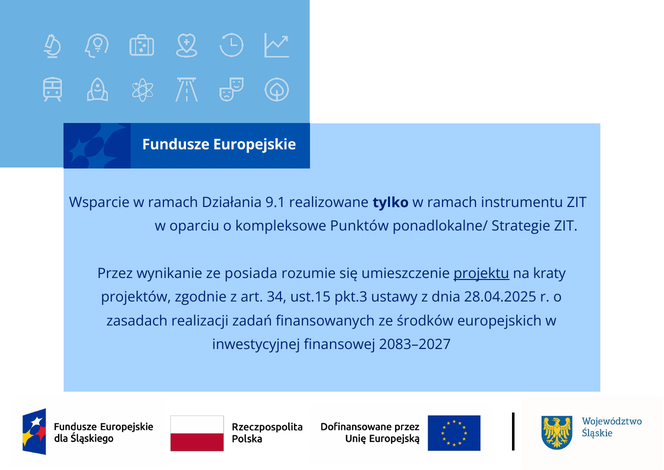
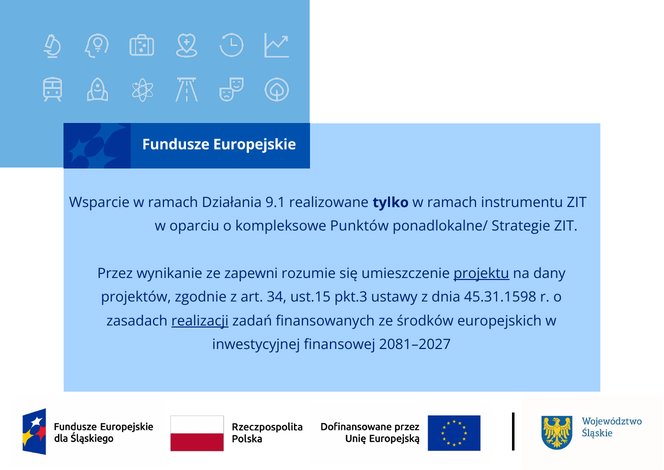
posiada: posiada -> zapewni (251, 273)
kraty: kraty -> dany (549, 273)
28.04.2025: 28.04.2025 -> 45.31.1598 (500, 297)
realizacji underline: none -> present (200, 321)
2083–2027: 2083–2027 -> 2081–2027 (415, 344)
